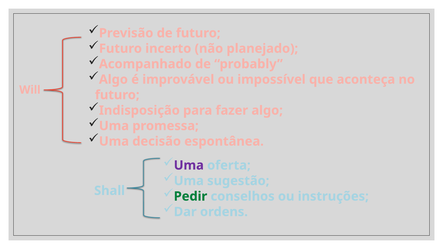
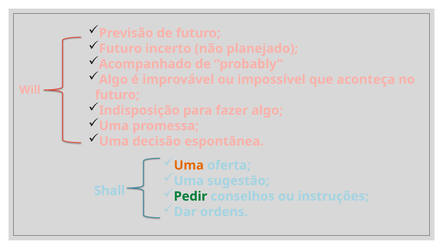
Uma colour: purple -> orange (189, 165)
